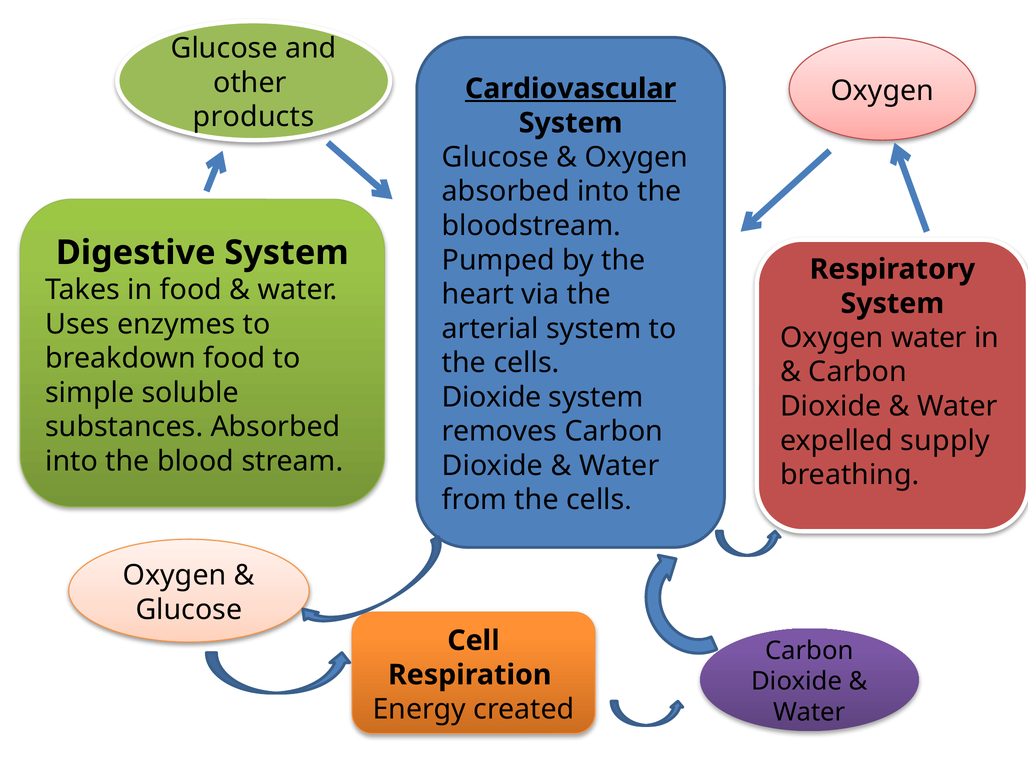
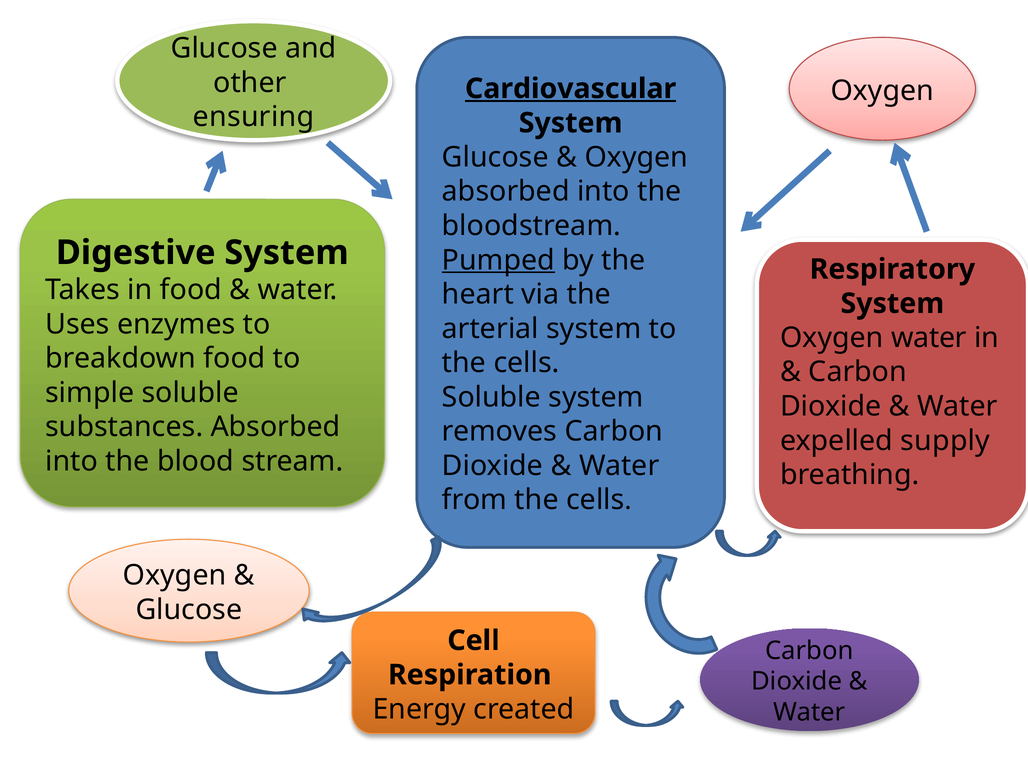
products: products -> ensuring (253, 117)
Pumped underline: none -> present (498, 260)
Dioxide: Dioxide -> Soluble (491, 397)
